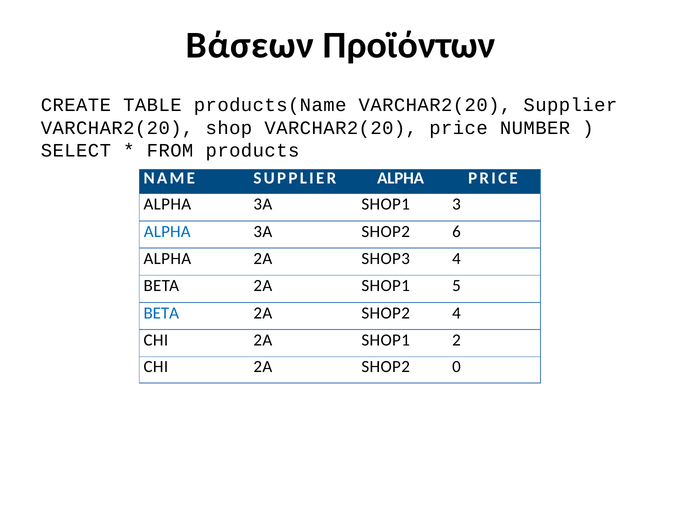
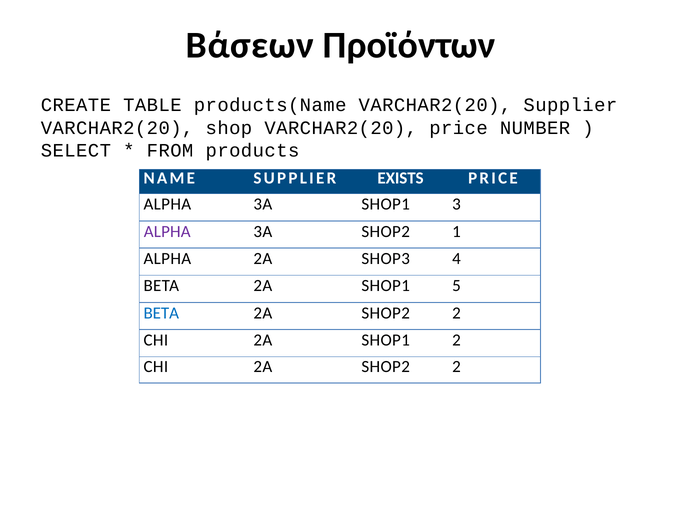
SUPPLIER ALPHA: ALPHA -> EXISTS (401, 178)
ALPHA colour: blue -> purple (167, 231)
6: 6 -> 1 (457, 231)
4: 4 -> 2 (457, 313)
CHI 2A SHOP2 0: 0 -> 2 (457, 367)
